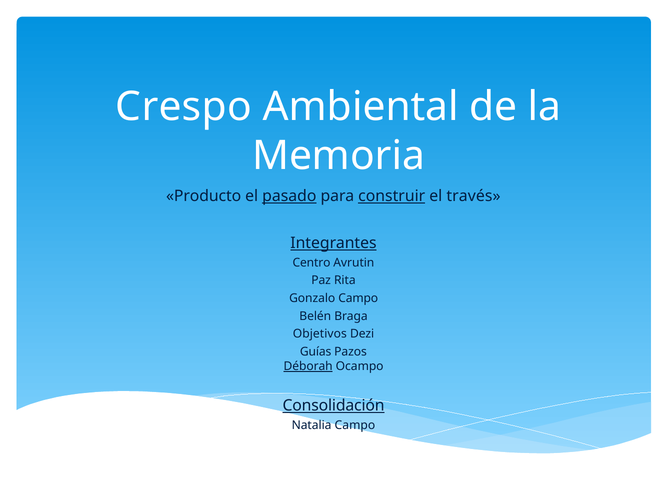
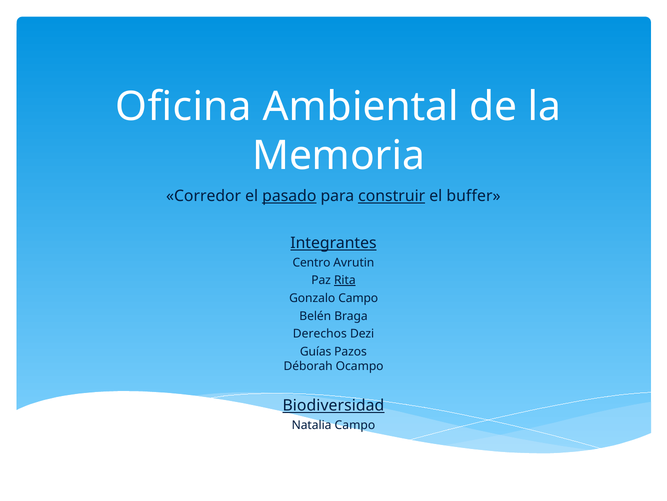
Crespo: Crespo -> Oficina (184, 107)
Producto: Producto -> Corredor (204, 196)
través: través -> buffer (474, 196)
Rita underline: none -> present (345, 280)
Objetivos: Objetivos -> Derechos (320, 333)
Déborah underline: present -> none (308, 366)
Consolidación: Consolidación -> Biodiversidad (333, 405)
